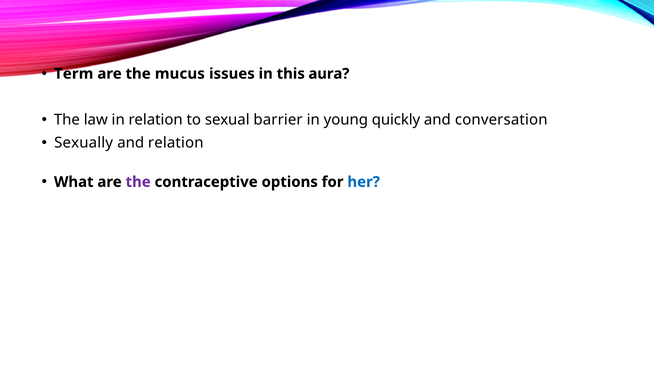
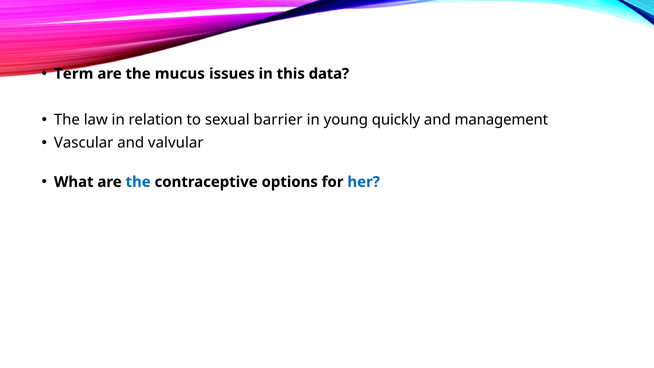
aura: aura -> data (329, 74)
conversation: conversation -> management (501, 120)
Sexually: Sexually -> Vascular (84, 143)
and relation: relation -> valvular (176, 143)
the colour: purple -> blue (138, 182)
